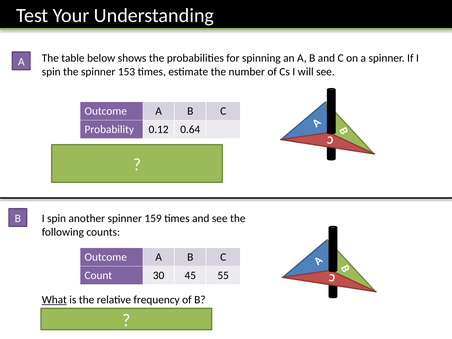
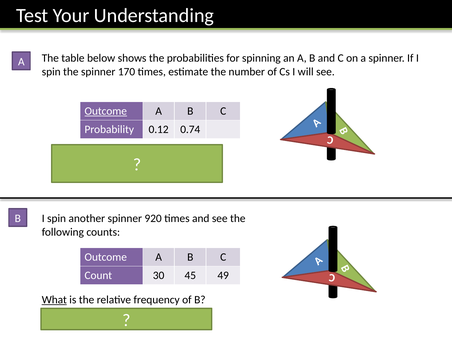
153: 153 -> 170 (127, 72)
Outcome underline: none -> present (106, 111)
0.64: 0.64 -> 0.74 (190, 130)
159: 159 -> 920 (153, 218)
55: 55 -> 49 (223, 275)
